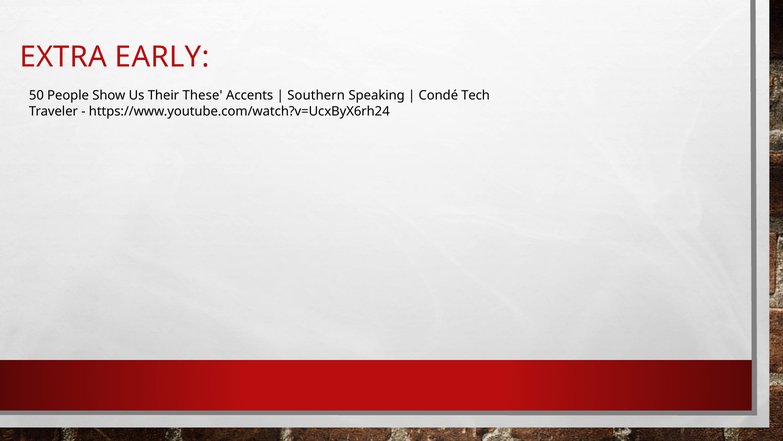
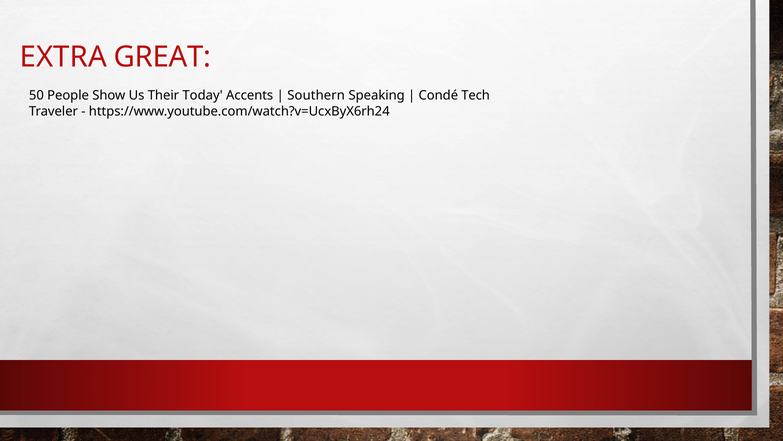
EARLY: EARLY -> GREAT (163, 57)
These: These -> Today (203, 95)
